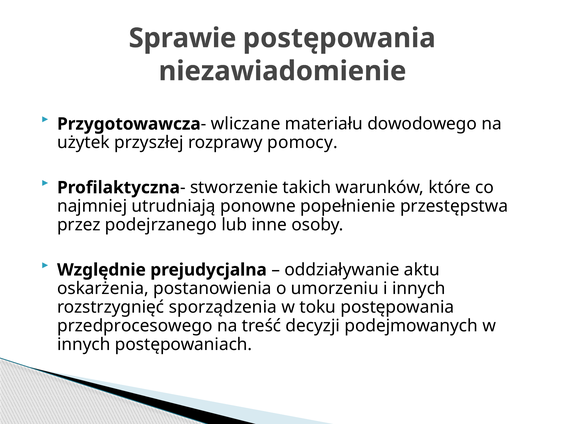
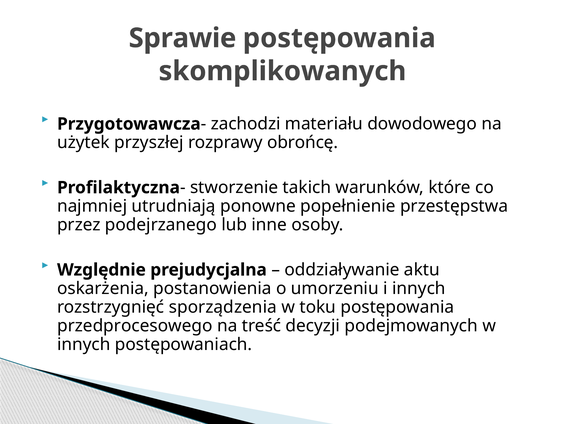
niezawiadomienie: niezawiadomienie -> skomplikowanych (282, 71)
wliczane: wliczane -> zachodzi (246, 124)
pomocy: pomocy -> obrońcę (303, 143)
